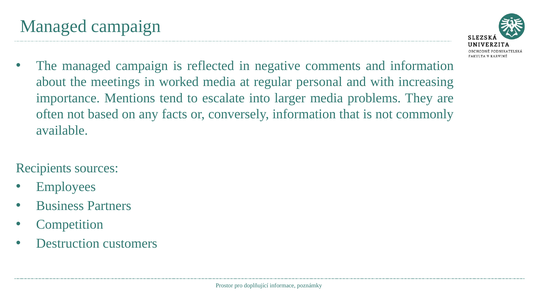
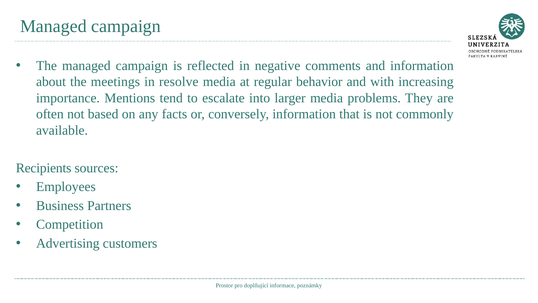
worked: worked -> resolve (179, 82)
personal: personal -> behavior (319, 82)
Destruction: Destruction -> Advertising (68, 243)
